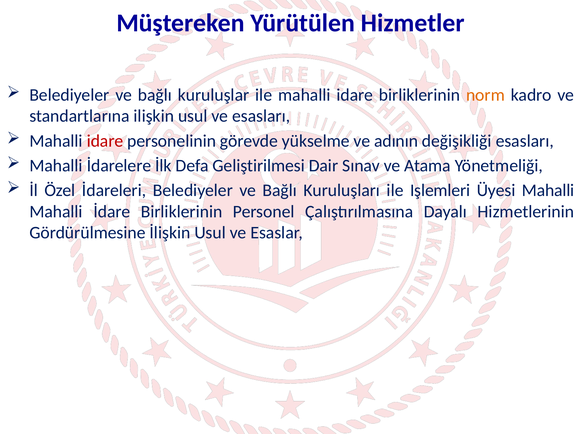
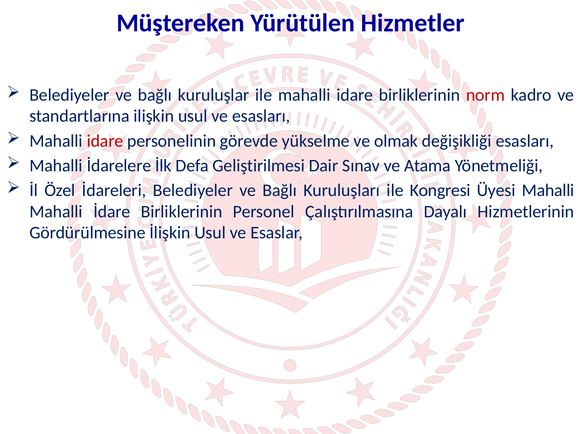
norm colour: orange -> red (485, 95)
adının: adının -> olmak (396, 141)
Işlemleri: Işlemleri -> Kongresi (440, 190)
